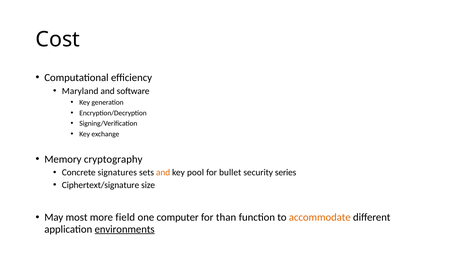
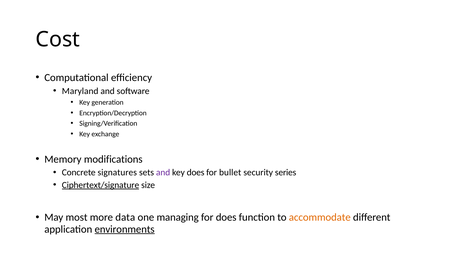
cryptography: cryptography -> modifications (113, 159)
and colour: orange -> purple (163, 172)
key pool: pool -> does (196, 172)
Ciphertext/signature underline: none -> present (101, 185)
field: field -> data (125, 217)
computer: computer -> managing (178, 217)
for than: than -> does (226, 217)
